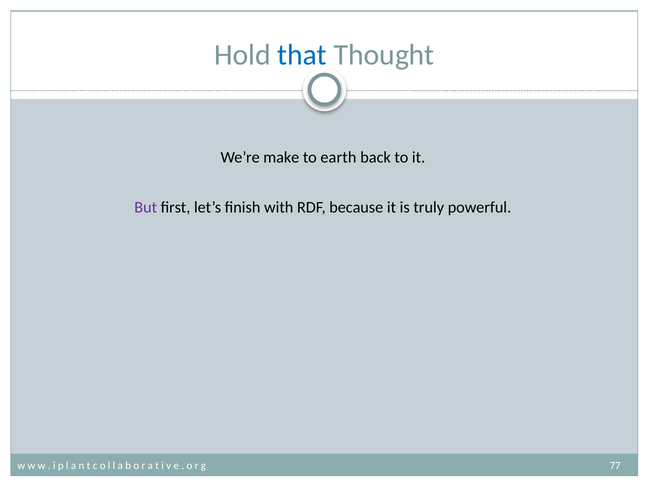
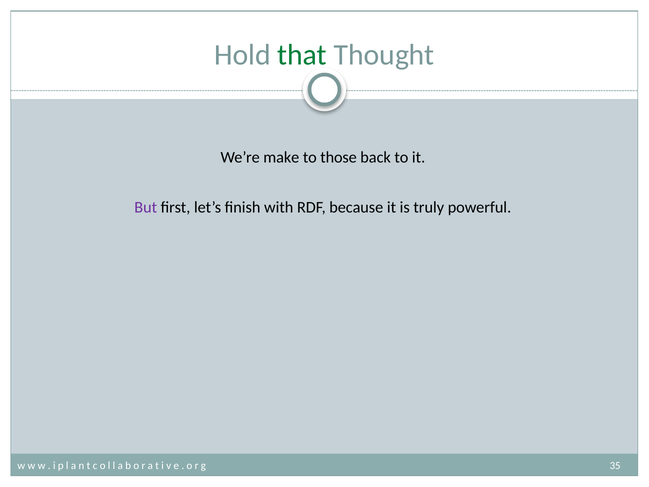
that colour: blue -> green (302, 55)
earth: earth -> those (339, 157)
77: 77 -> 35 (615, 465)
